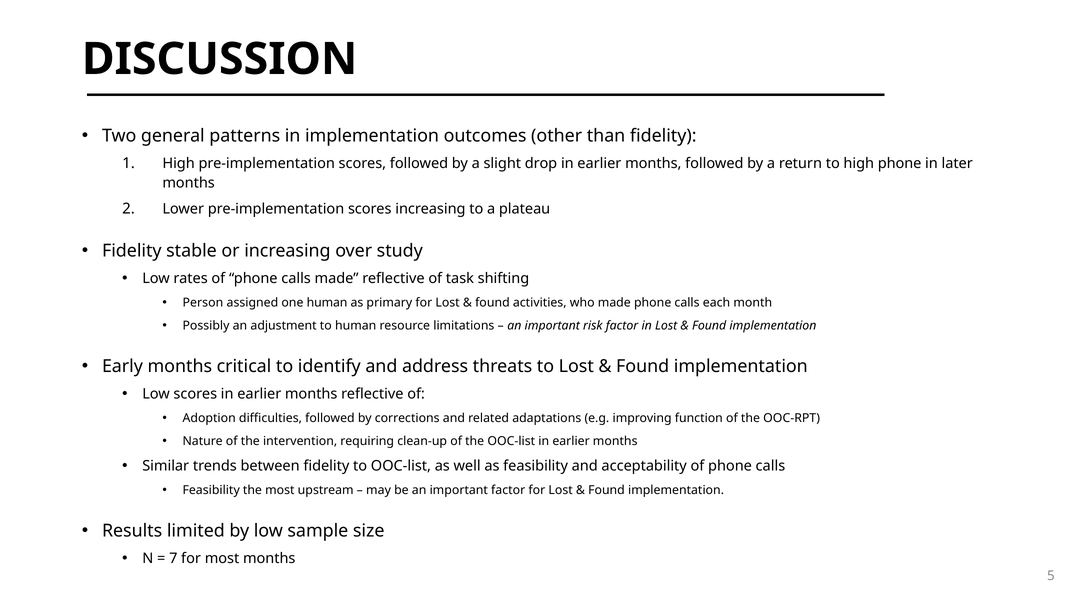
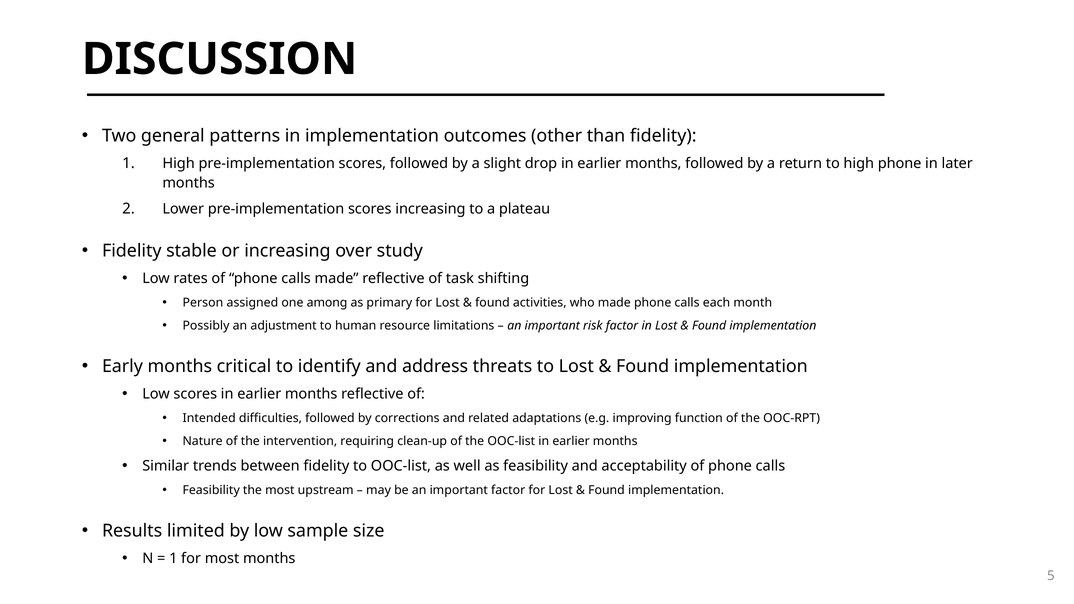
one human: human -> among (327, 303)
Adoption: Adoption -> Intended (209, 418)
7: 7 -> 1 (173, 559)
